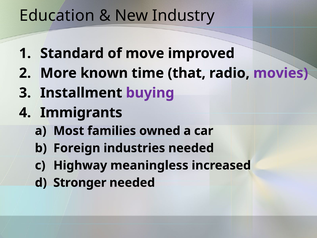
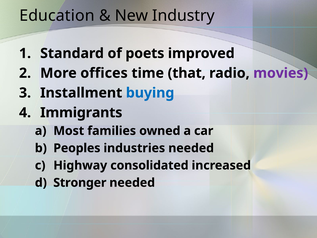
move: move -> poets (145, 53)
known: known -> offices (104, 73)
buying colour: purple -> blue (150, 93)
Foreign: Foreign -> Peoples (77, 148)
meaningless: meaningless -> consolidated (149, 165)
